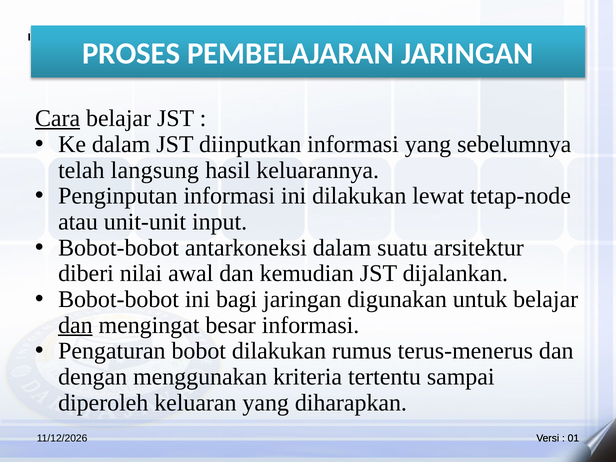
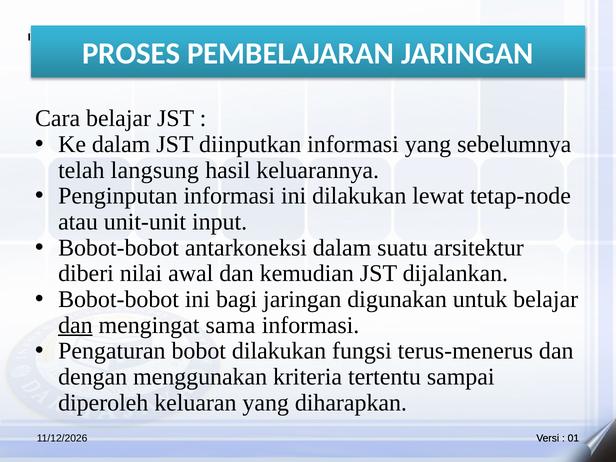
Cara underline: present -> none (58, 118)
besar: besar -> sama (230, 325)
rumus: rumus -> fungsi (362, 351)
